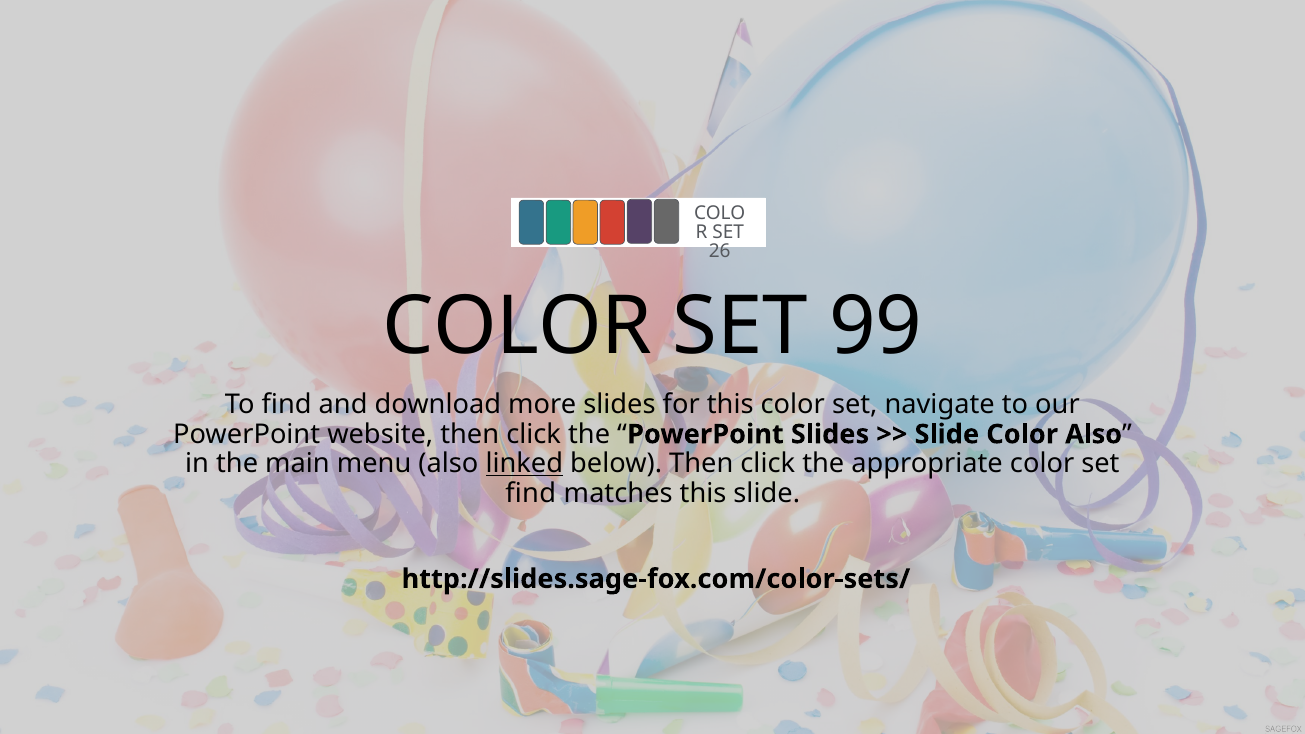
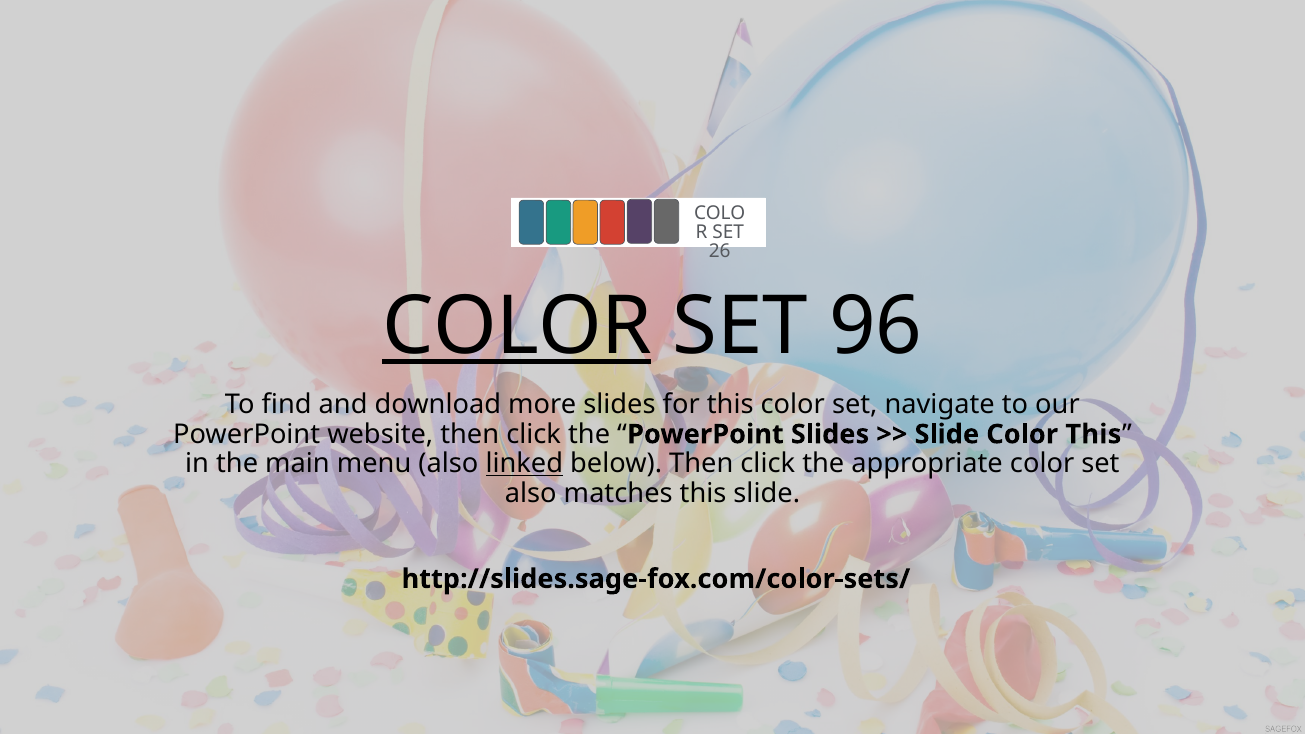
COLOR underline: none -> present (517, 326)
99: 99 -> 96 (876, 326)
Color Also: Also -> This (1093, 434)
find: find -> also (531, 493)
